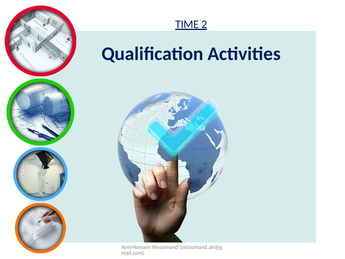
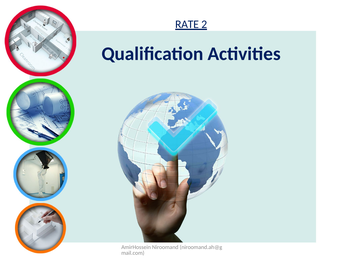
TIME: TIME -> RATE (187, 24)
